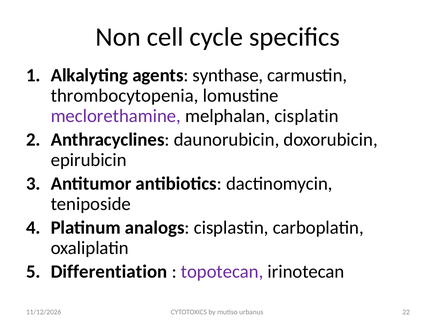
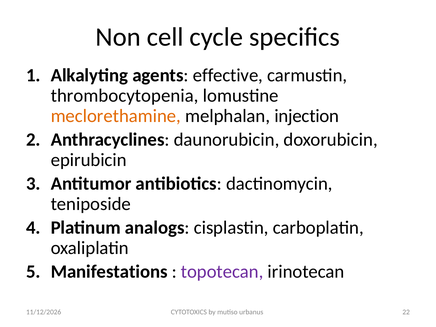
synthase: synthase -> effective (228, 75)
meclorethamine colour: purple -> orange (116, 116)
cisplatin: cisplatin -> injection (307, 116)
Differentiation: Differentiation -> Manifestations (109, 272)
